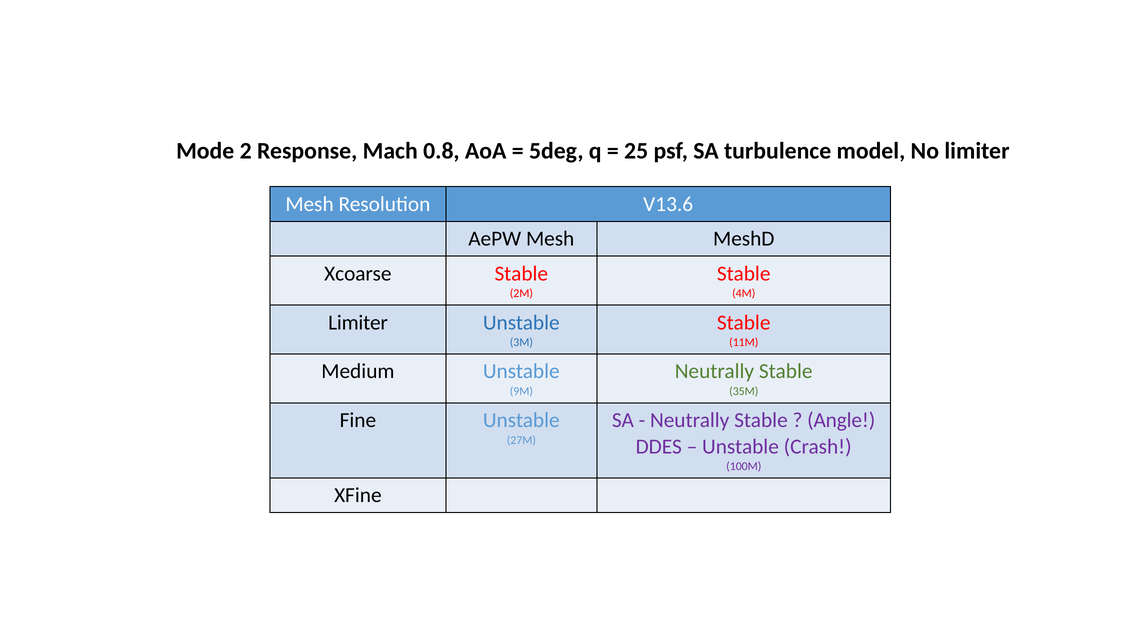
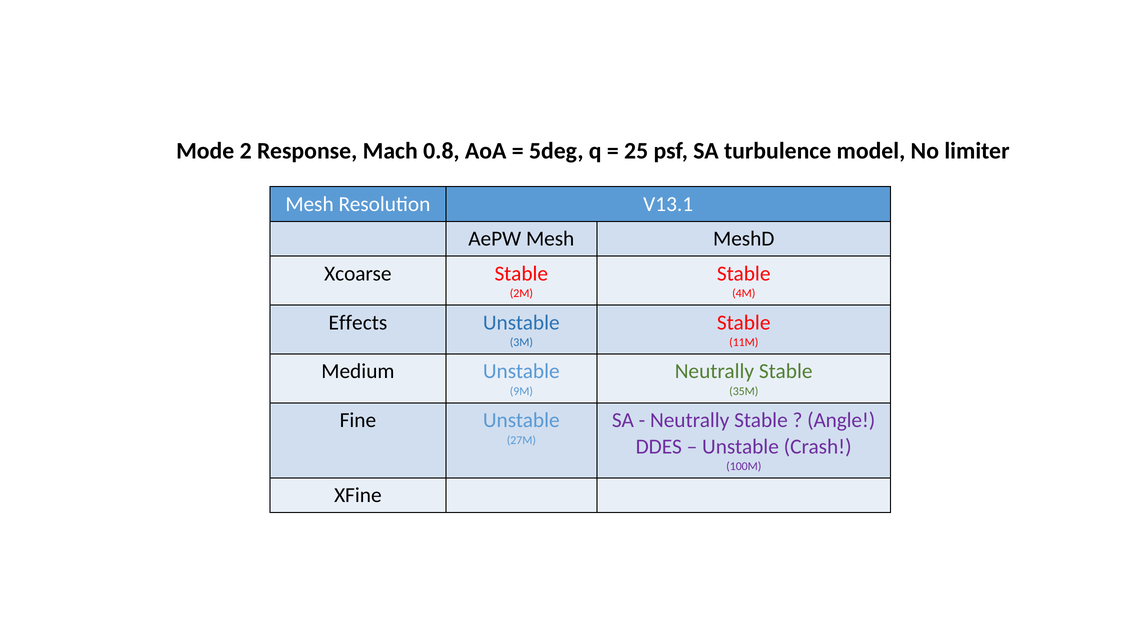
V13.6: V13.6 -> V13.1 (668, 204)
Limiter: Limiter -> Effects (358, 323)
